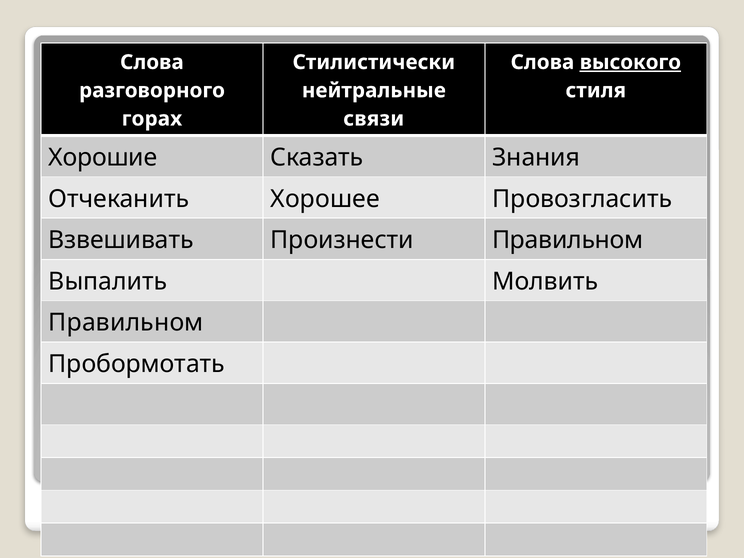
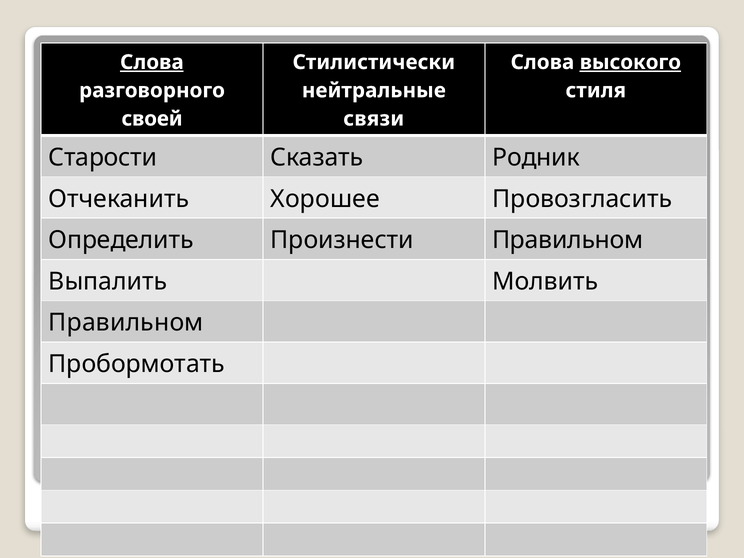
Слова underline: none -> present (152, 62)
горах: горах -> своей (152, 119)
Хорошие: Хорошие -> Старости (103, 157)
Знания: Знания -> Родник (536, 157)
Взвешивать: Взвешивать -> Определить (121, 240)
